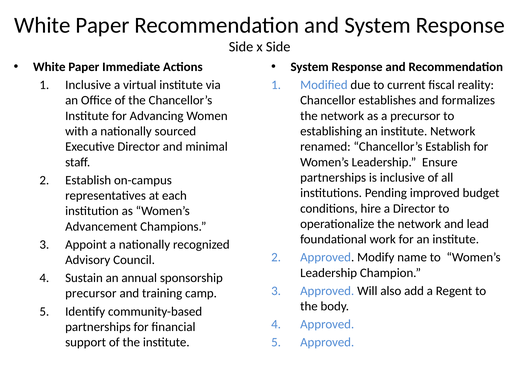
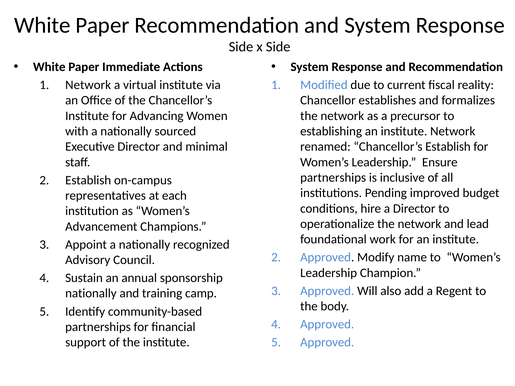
Inclusive: Inclusive -> Network (88, 85)
precursor: precursor -> nationally (91, 294)
